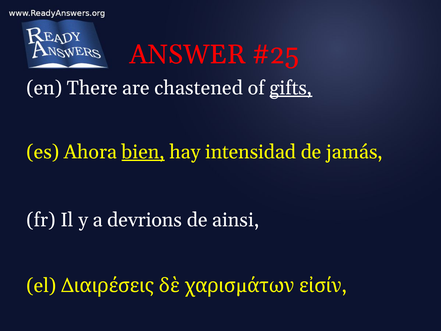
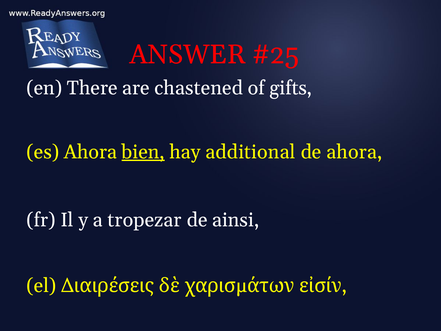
gifts underline: present -> none (291, 88)
intensidad: intensidad -> additional (250, 152)
de jamás: jamás -> ahora (354, 152)
devrions: devrions -> tropezar (145, 220)
